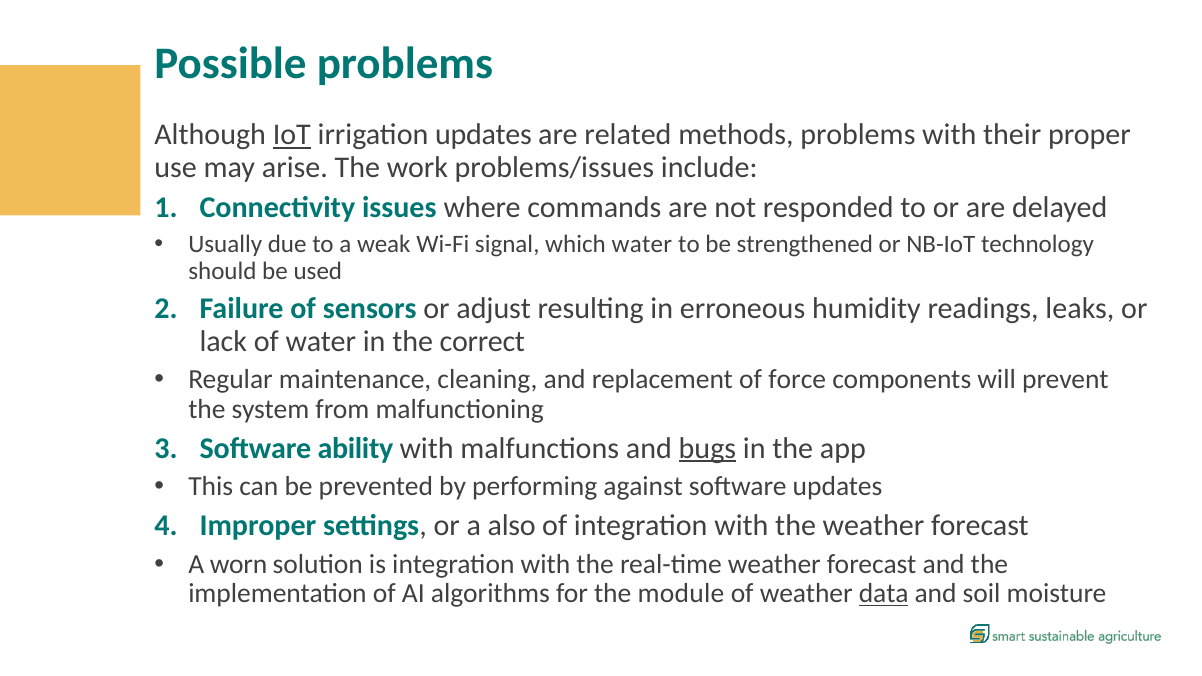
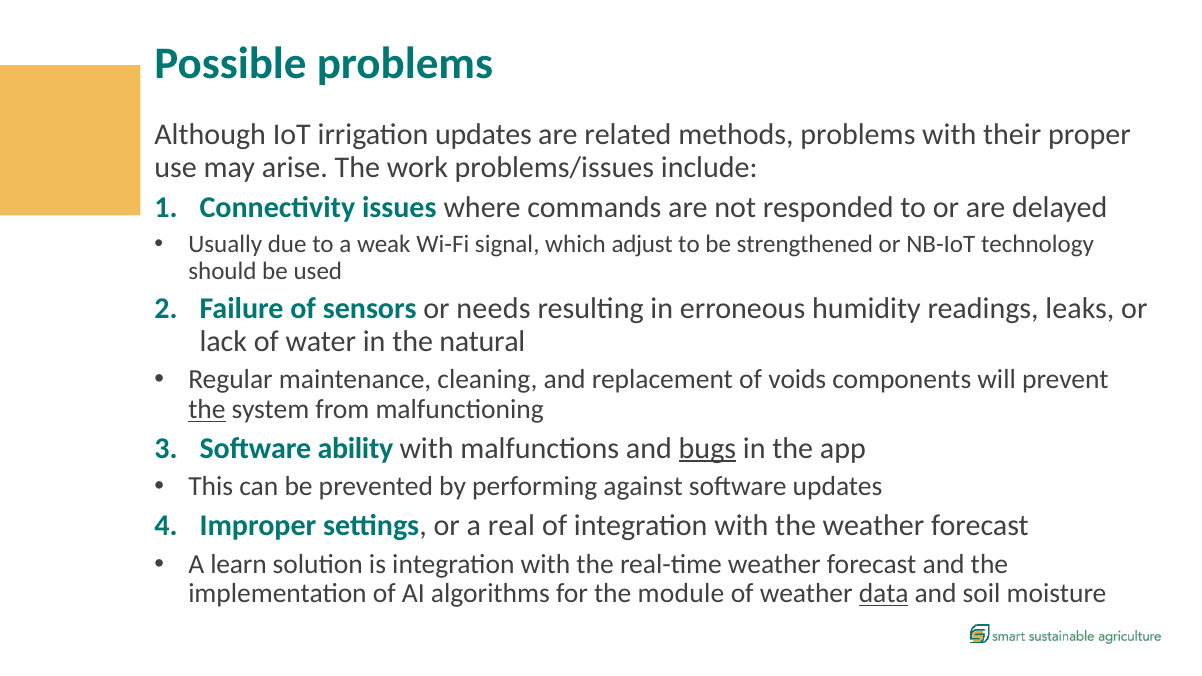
IoT underline: present -> none (292, 135)
which water: water -> adjust (642, 245)
adjust: adjust -> needs (494, 309)
correct: correct -> natural (482, 341)
force: force -> voids (797, 380)
the underline: none -> present (207, 410)
also: also -> real (511, 525)
worn: worn -> learn (239, 564)
